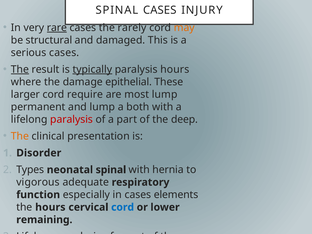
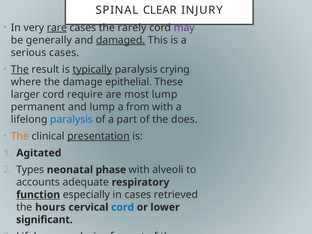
SPINAL CASES: CASES -> CLEAR (160, 10)
may colour: orange -> purple (184, 28)
structural: structural -> generally (49, 40)
damaged underline: none -> present (121, 40)
paralysis hours: hours -> crying (175, 69)
both: both -> from (138, 107)
paralysis colour: red -> blue (72, 119)
deep: deep -> does (184, 119)
presentation underline: none -> present (99, 136)
Disorder: Disorder -> Agitated (39, 153)
neonatal spinal: spinal -> phase (111, 170)
hernia: hernia -> alveoli (168, 170)
vigorous: vigorous -> accounts (38, 182)
function underline: none -> present (38, 195)
elements: elements -> retrieved (176, 195)
remaining: remaining -> significant (44, 220)
